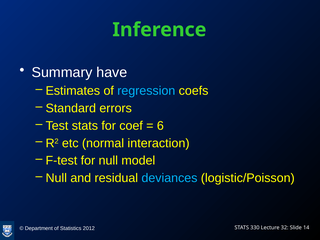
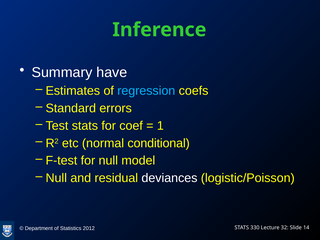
6: 6 -> 1 (160, 126)
interaction: interaction -> conditional (159, 143)
deviances colour: light blue -> white (169, 178)
